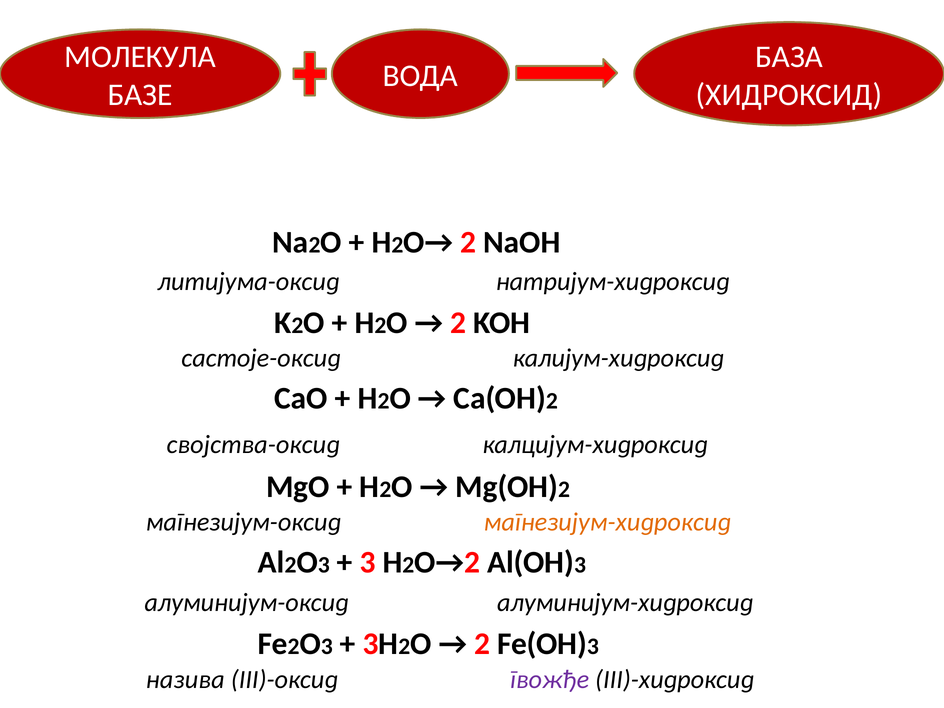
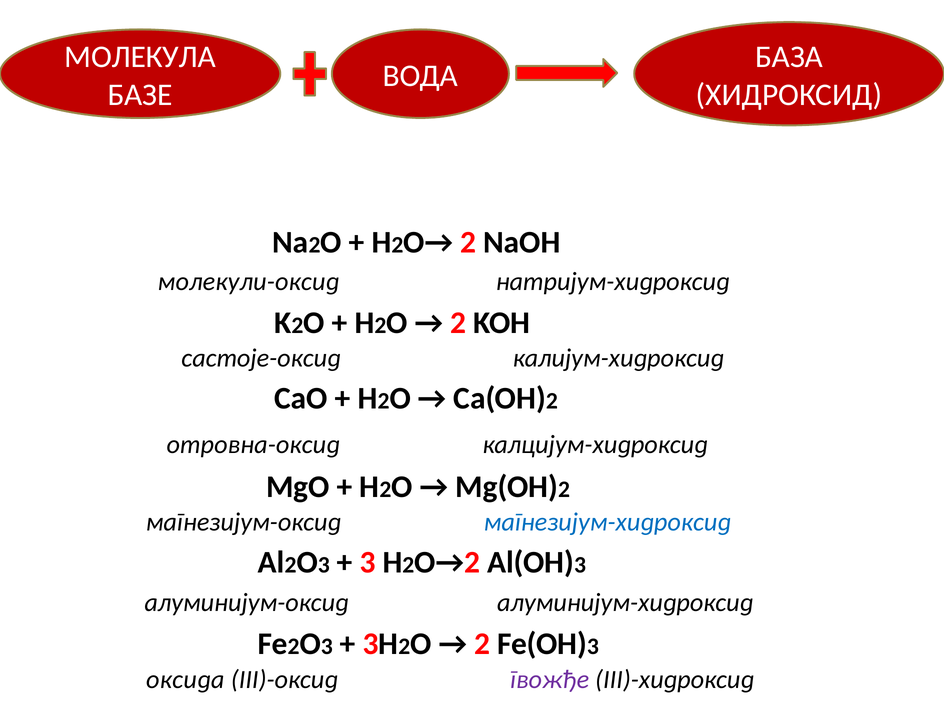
литијума-оксид: литијума-оксид -> молекули-оксид (248, 282)
својства-оксид: својства-оксид -> отровна-оксид (253, 444)
магнезијум-хидроксид colour: orange -> blue (607, 522)
назива: назива -> оксида (185, 679)
